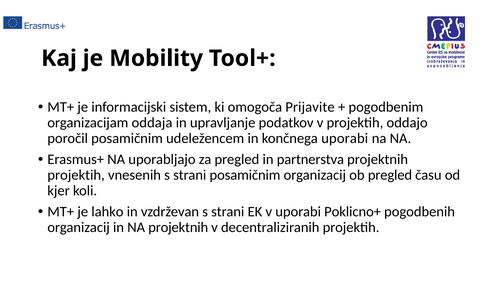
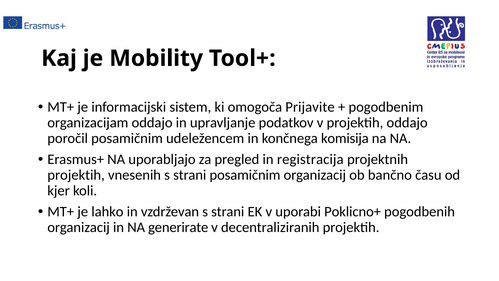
organizacijam oddaja: oddaja -> oddajo (152, 123)
končnega uporabi: uporabi -> komisija (345, 138)
partnerstva: partnerstva -> registracija (310, 159)
ob pregled: pregled -> bančno (390, 175)
NA projektnih: projektnih -> generirate (178, 227)
